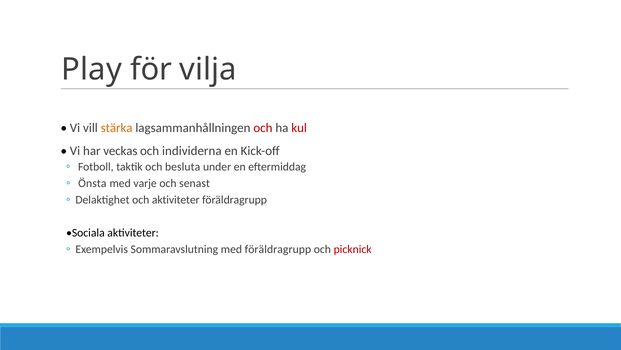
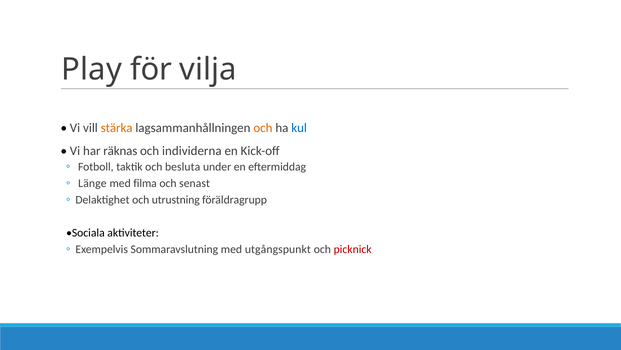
och colour: red -> orange (263, 128)
kul colour: red -> blue (299, 128)
veckas: veckas -> räknas (120, 151)
Önsta: Önsta -> Länge (92, 183)
varje: varje -> filma (145, 183)
och aktiviteter: aktiviteter -> utrustning (176, 200)
med föräldragrupp: föräldragrupp -> utgångspunkt (278, 249)
